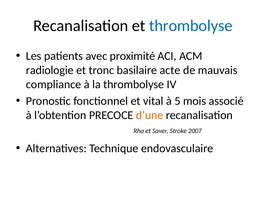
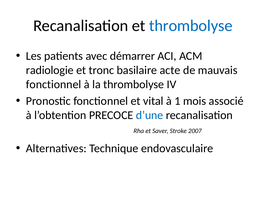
proximité: proximité -> démarrer (132, 56)
compliance: compliance -> fonctionnel (54, 84)
5: 5 -> 1 (177, 101)
d’une colour: orange -> blue (150, 115)
